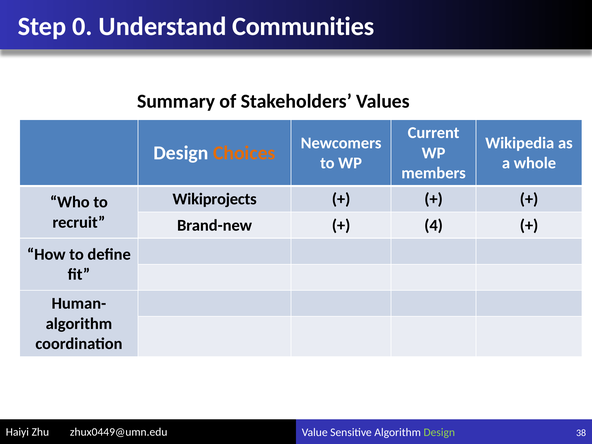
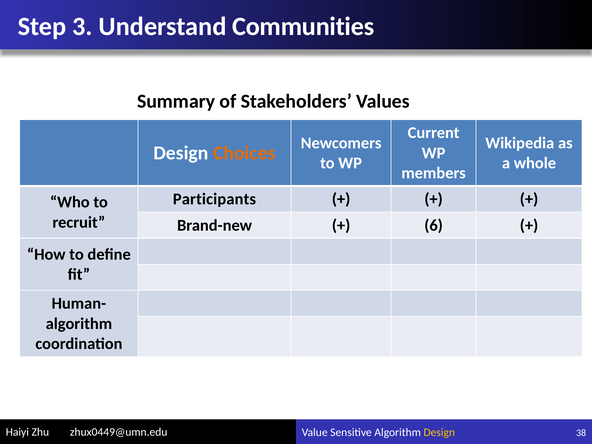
0: 0 -> 3 (82, 26)
Wikiprojects: Wikiprojects -> Participants (214, 199)
4: 4 -> 6 (434, 225)
Design colour: light green -> yellow (439, 432)
